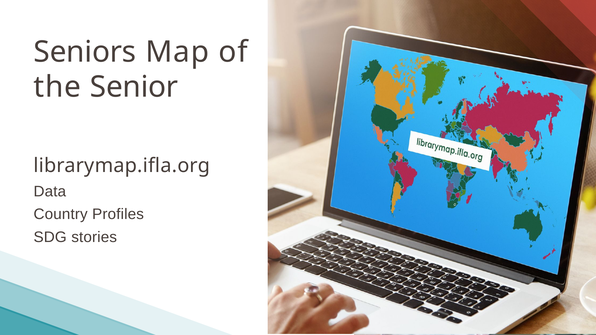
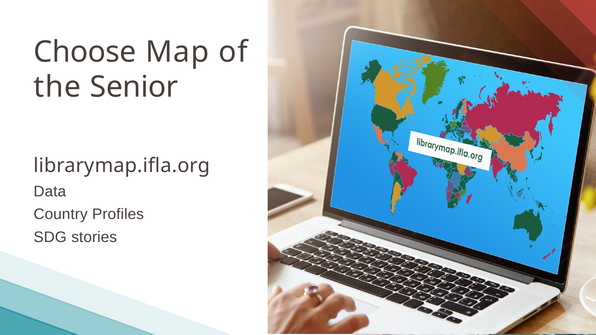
Seniors: Seniors -> Choose (85, 52)
